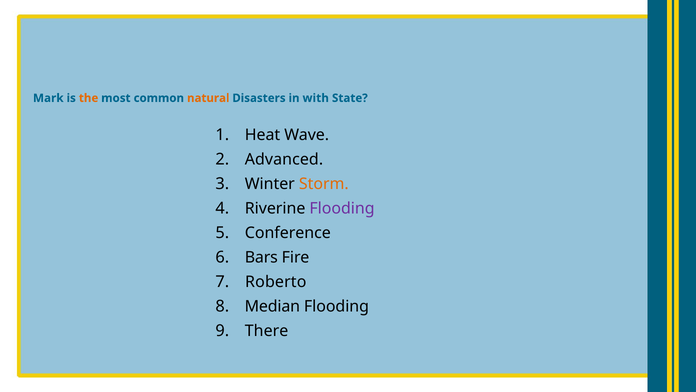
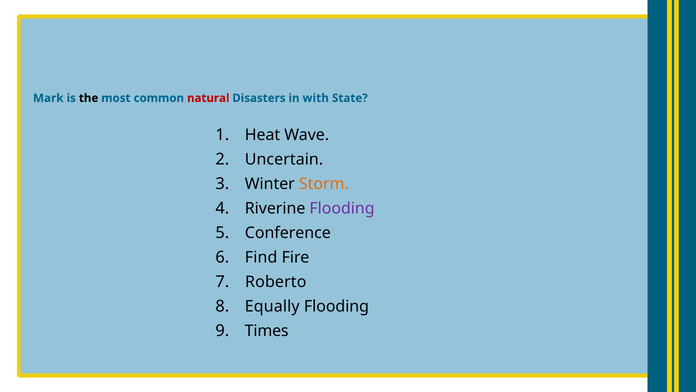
the colour: orange -> black (89, 98)
natural colour: orange -> red (208, 98)
Advanced: Advanced -> Uncertain (284, 159)
Bars: Bars -> Find (261, 257)
Median: Median -> Equally (272, 306)
There: There -> Times (267, 331)
